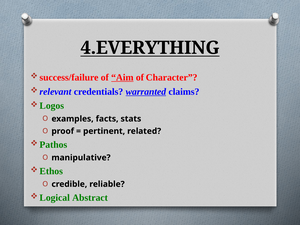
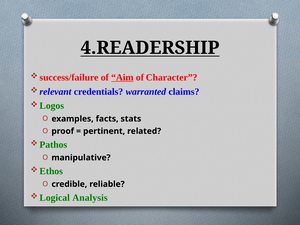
4.EVERYTHING: 4.EVERYTHING -> 4.READERSHIP (150, 48)
warranted underline: present -> none (146, 92)
Abstract: Abstract -> Analysis (90, 198)
